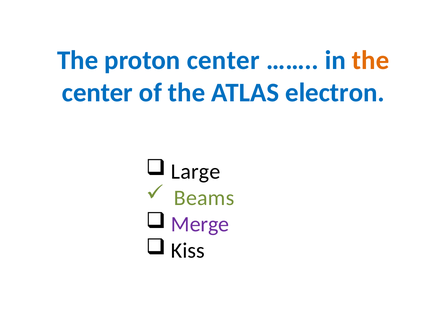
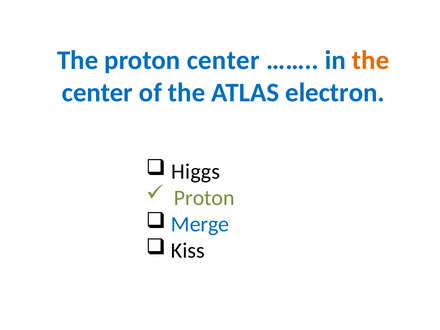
Large: Large -> Higgs (196, 171)
Beams: Beams -> Proton (204, 198)
Merge colour: purple -> blue (200, 224)
